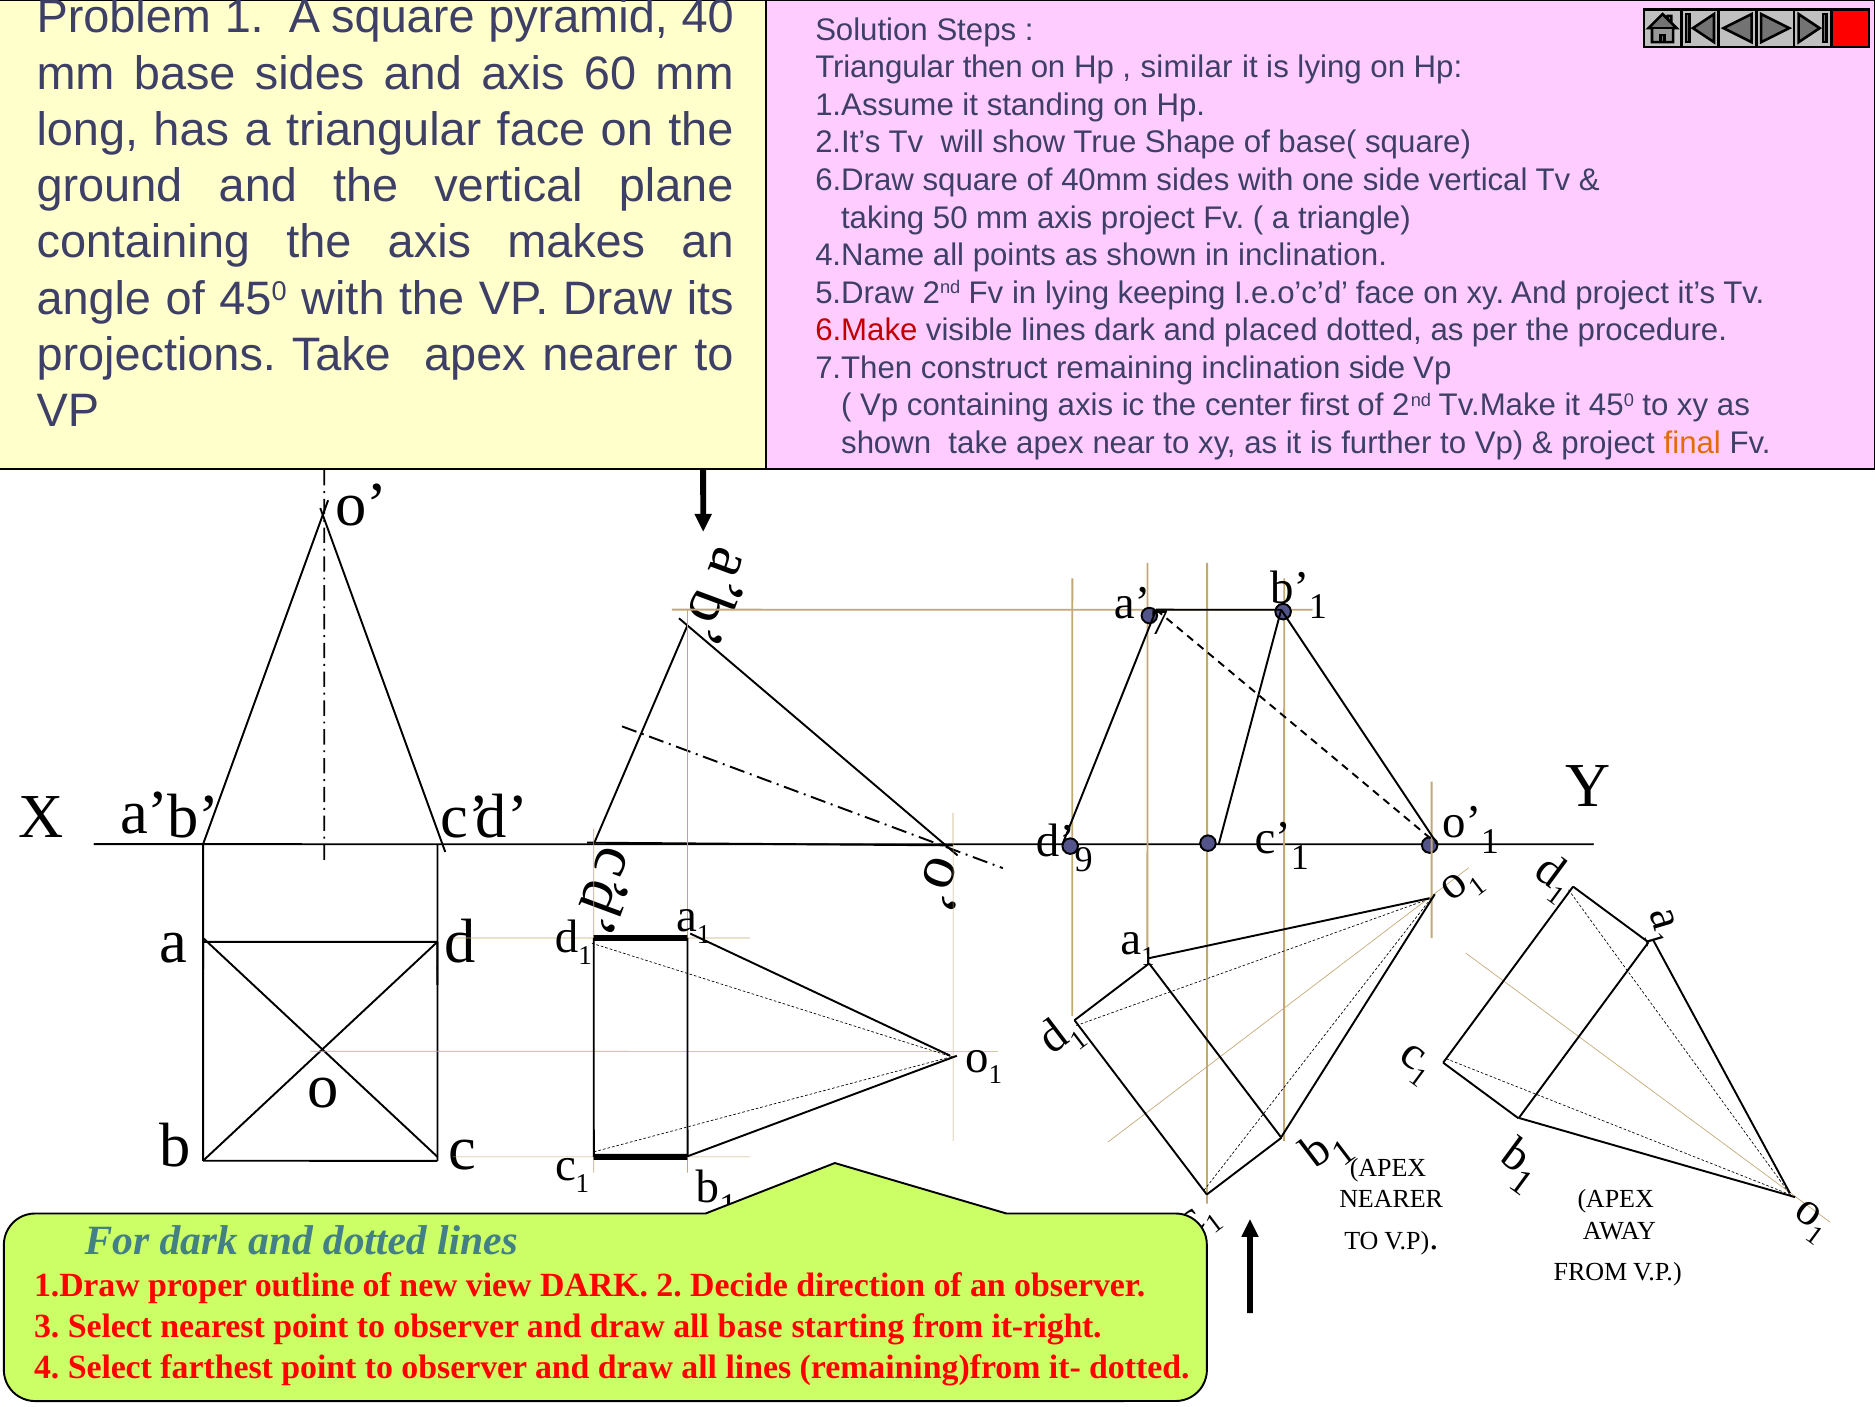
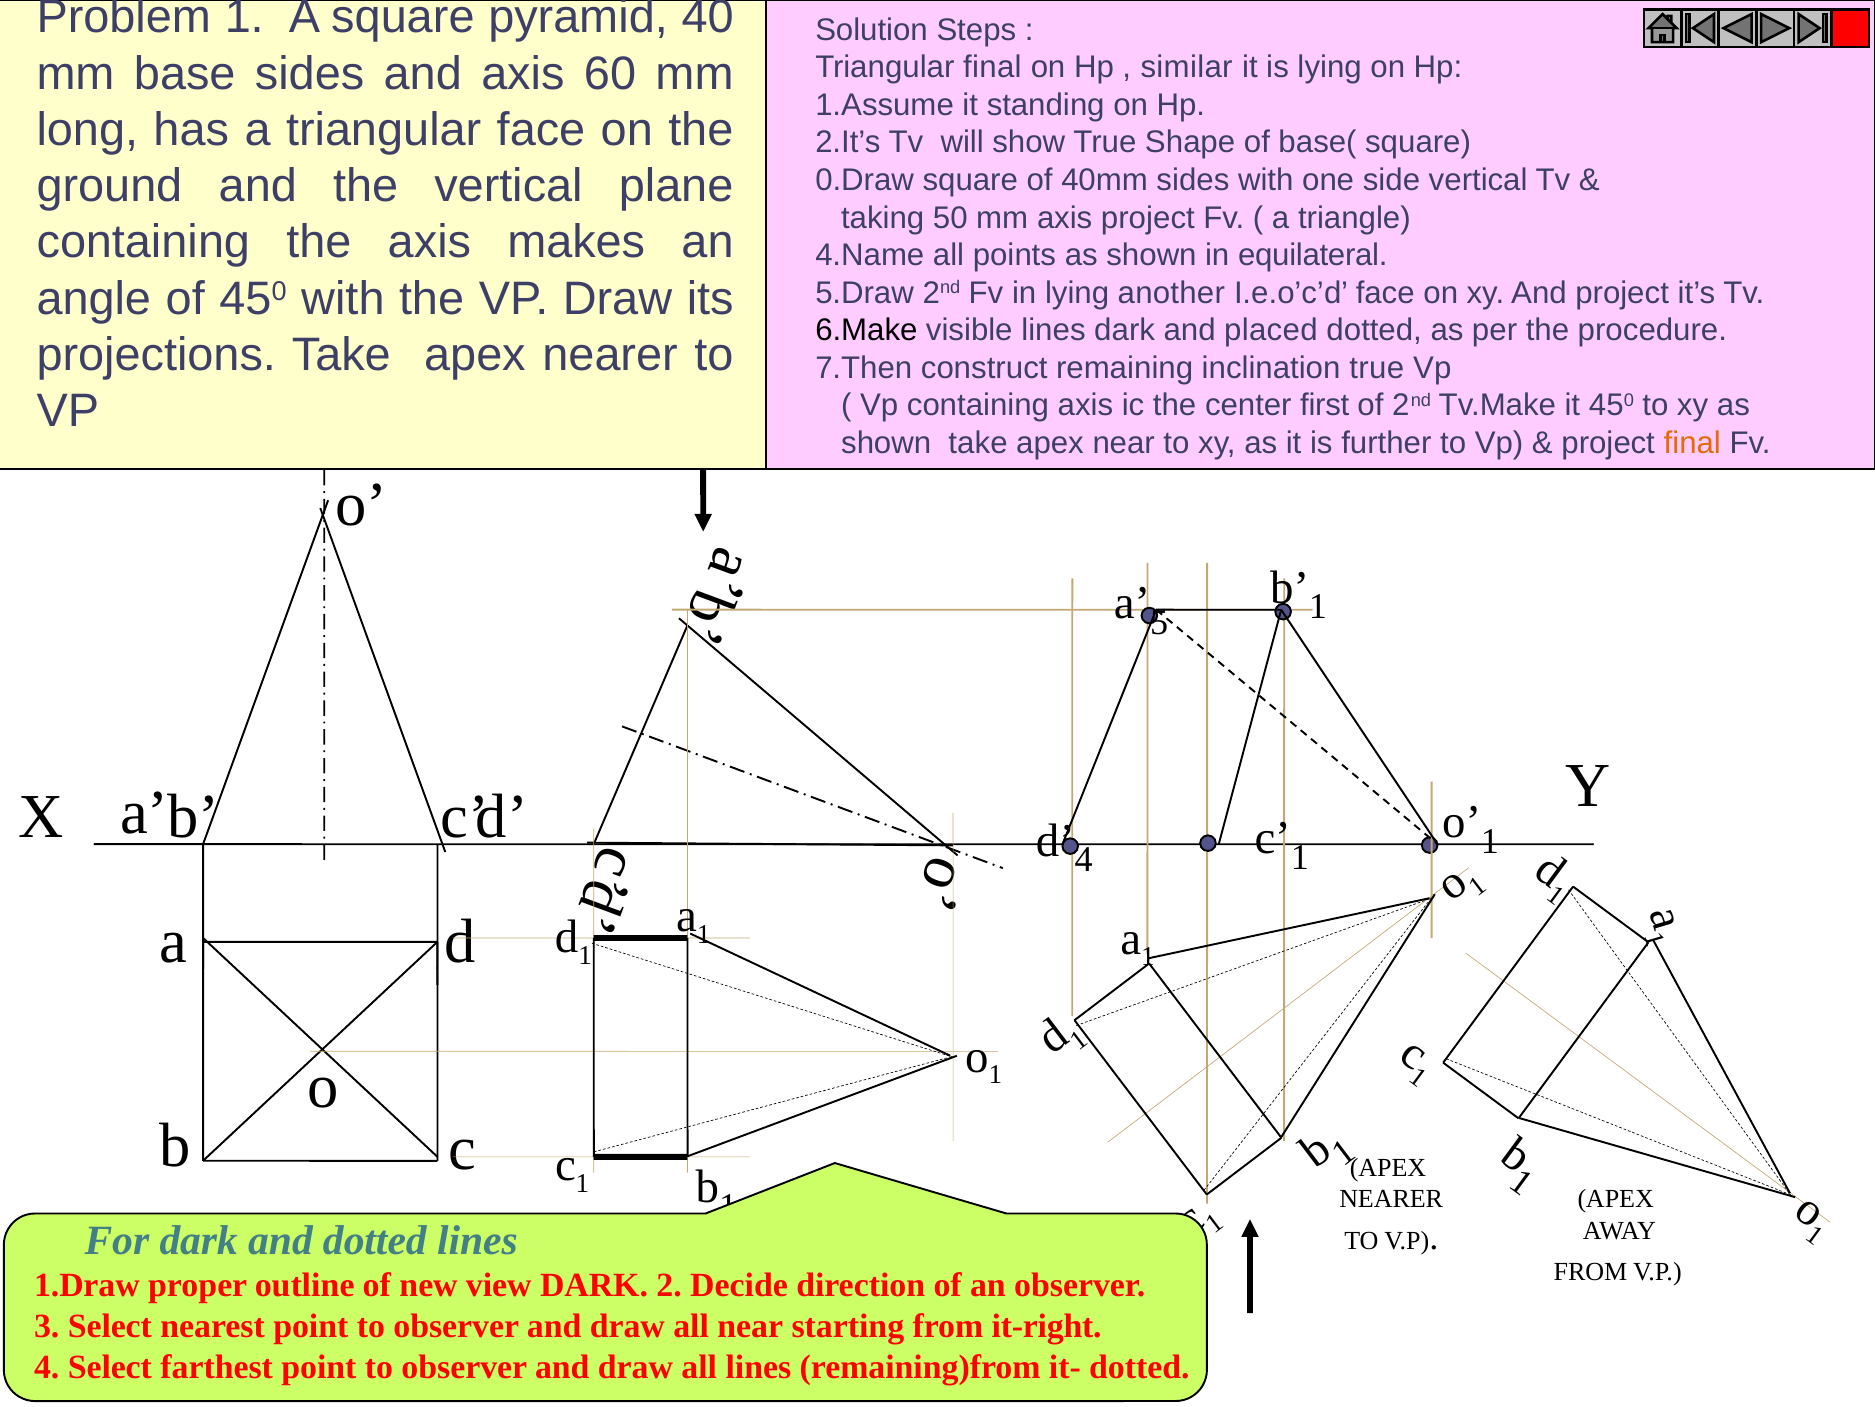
Triangular then: then -> final (992, 68)
6.Draw: 6.Draw -> 0.Draw (865, 180)
in inclination: inclination -> equilateral (1313, 255)
keeping: keeping -> another (1171, 293)
6.Make colour: red -> black (866, 330)
inclination side: side -> true (1377, 368)
7: 7 -> 5 (1159, 622)
d 9: 9 -> 4 (1084, 860)
all base: base -> near (750, 1326)
